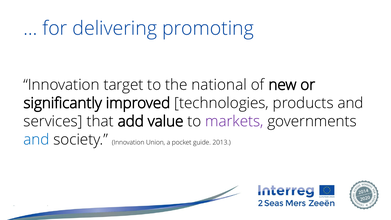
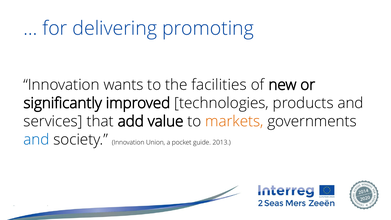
target: target -> wants (123, 85)
national: national -> facilities (219, 85)
markets colour: purple -> orange (234, 121)
